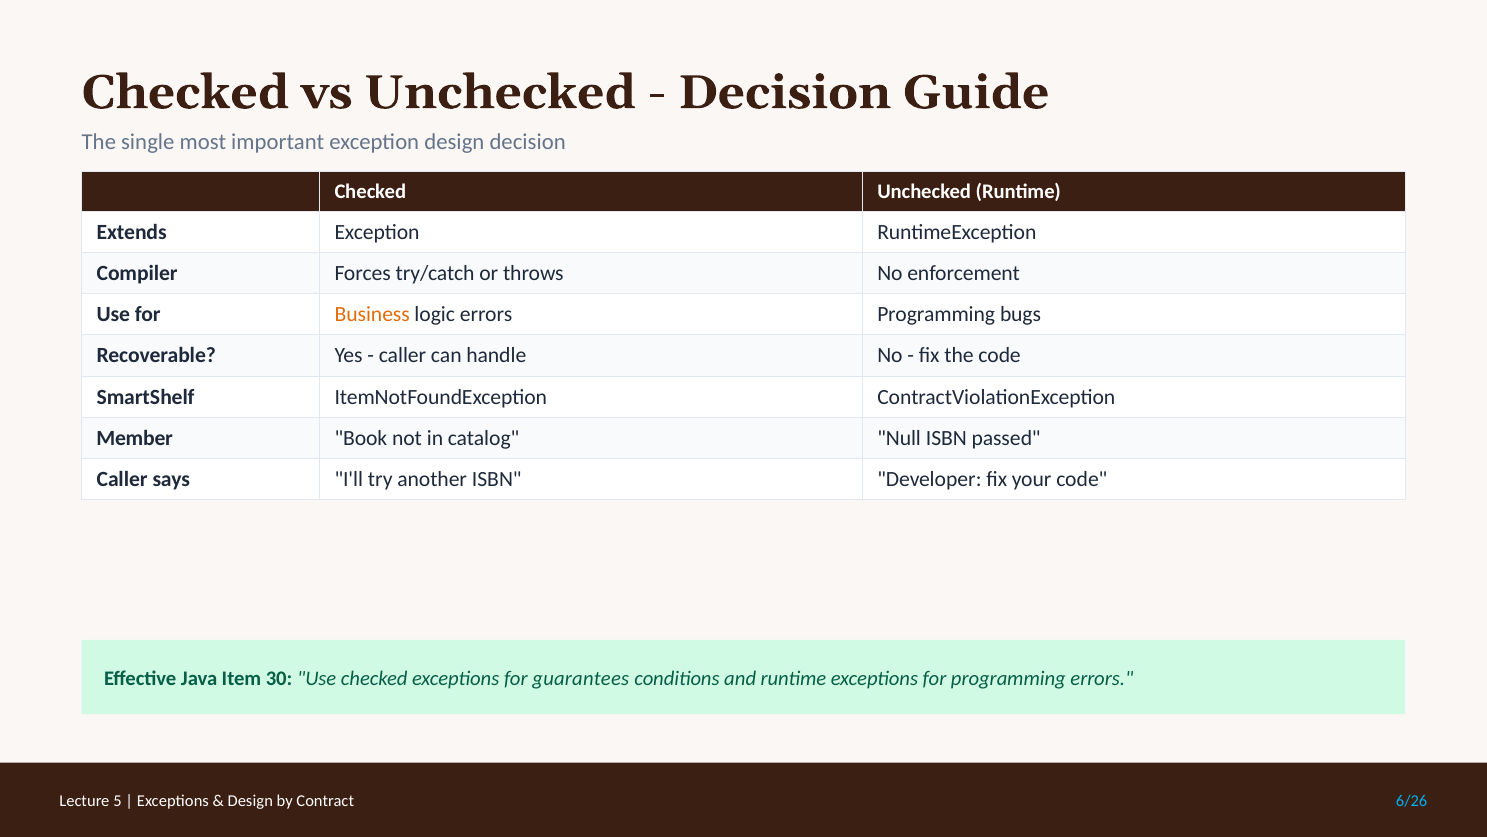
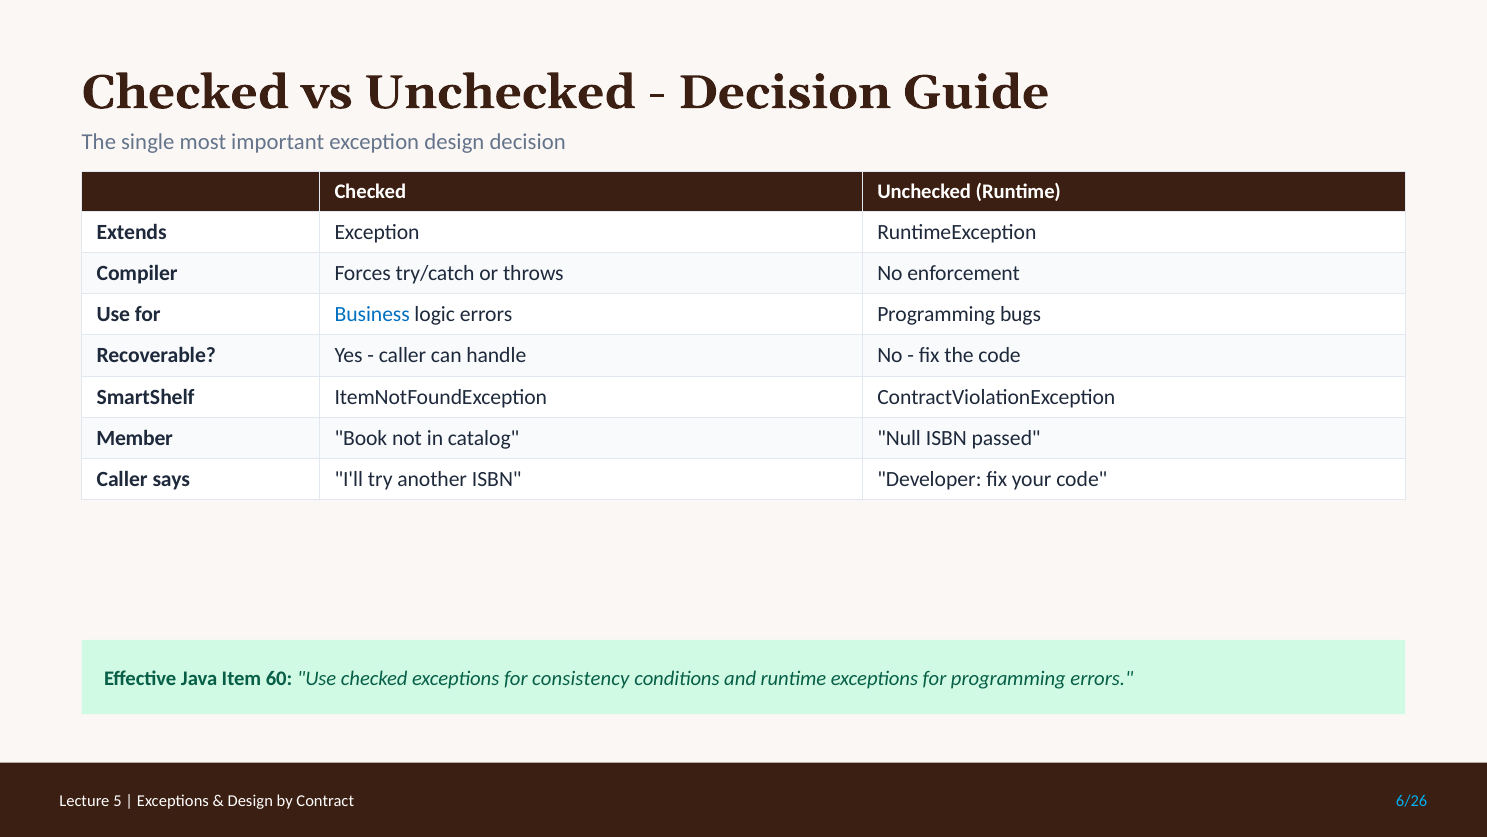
Business colour: orange -> blue (372, 314)
30: 30 -> 60 (279, 678)
guarantees: guarantees -> consistency (581, 678)
